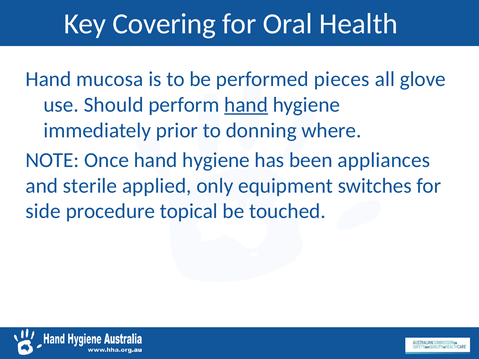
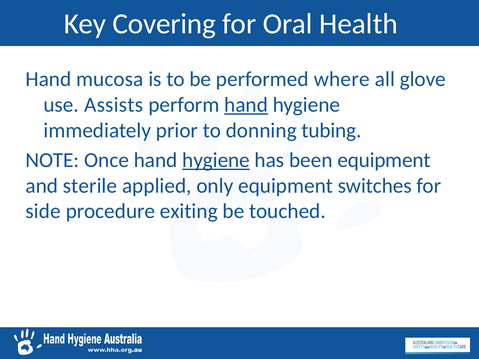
pieces: pieces -> where (342, 79)
Should: Should -> Assists (114, 105)
where: where -> tubing (331, 130)
hygiene underline: none -> present (216, 160)
been appliances: appliances -> equipment (384, 160)
topical: topical -> exiting (189, 211)
